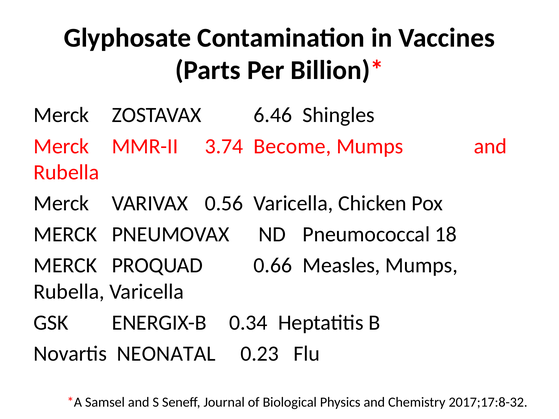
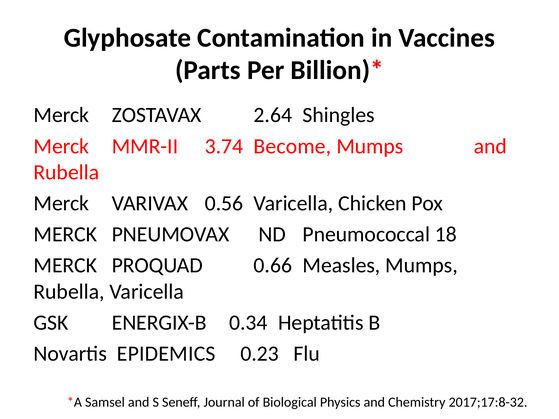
6.46: 6.46 -> 2.64 (273, 115)
NEONATAL: NEONATAL -> EPIDEMICS (166, 354)
